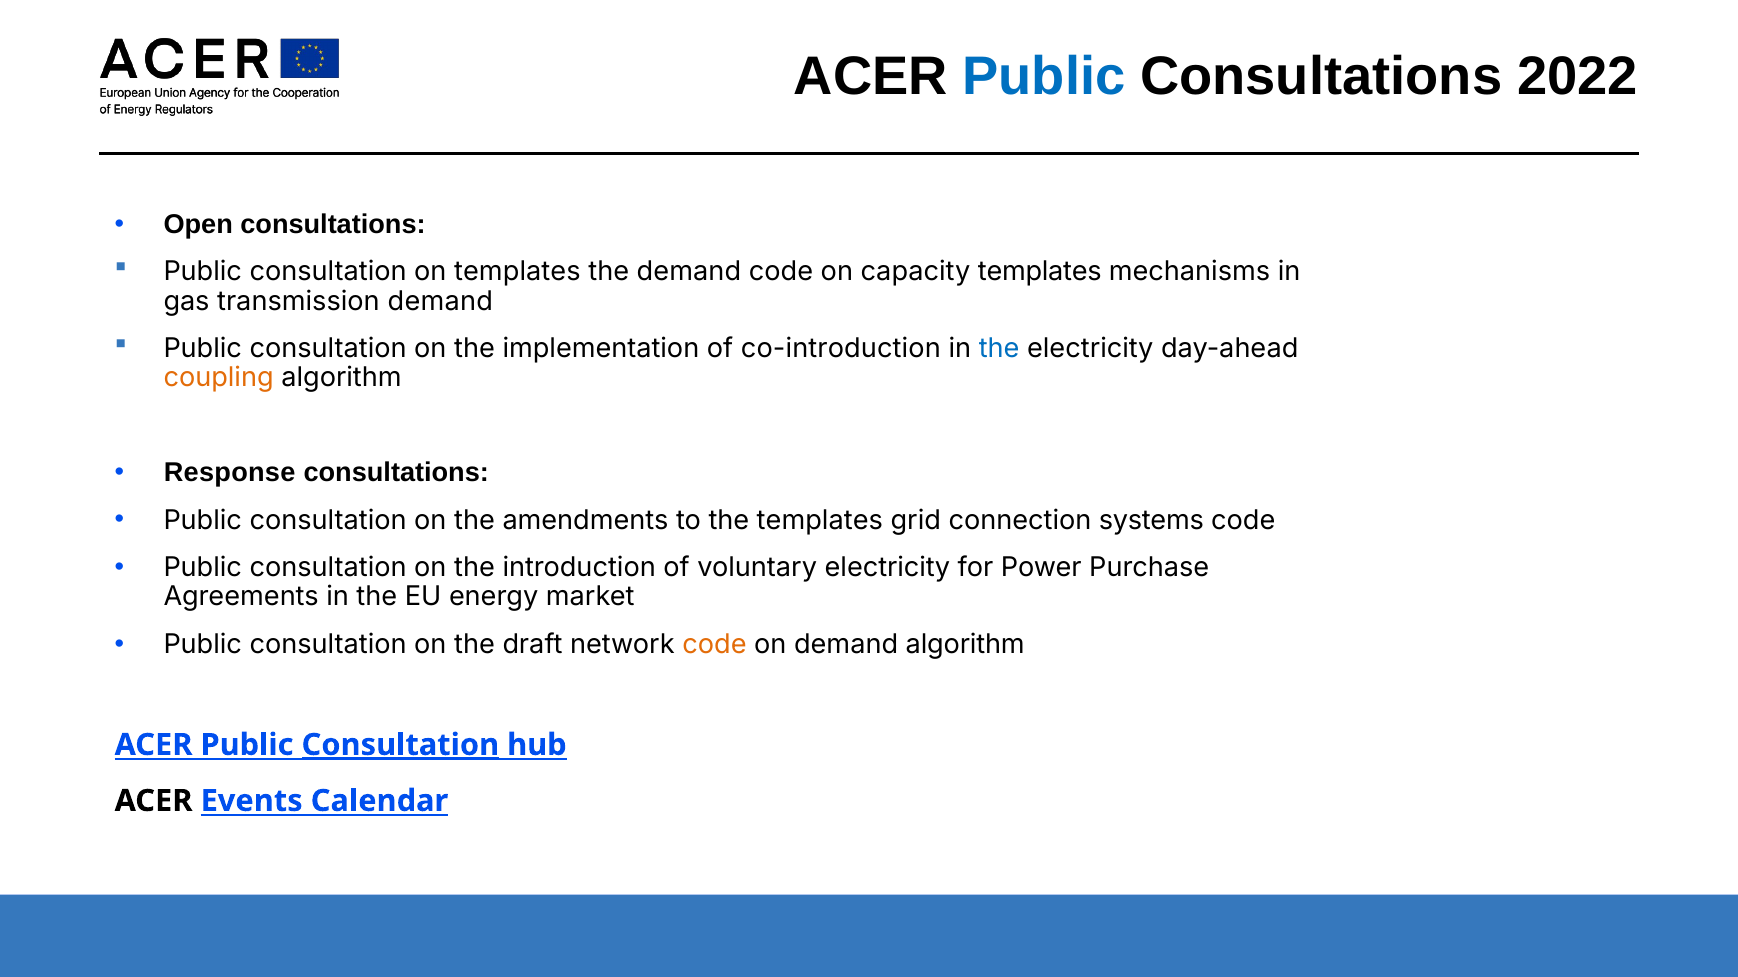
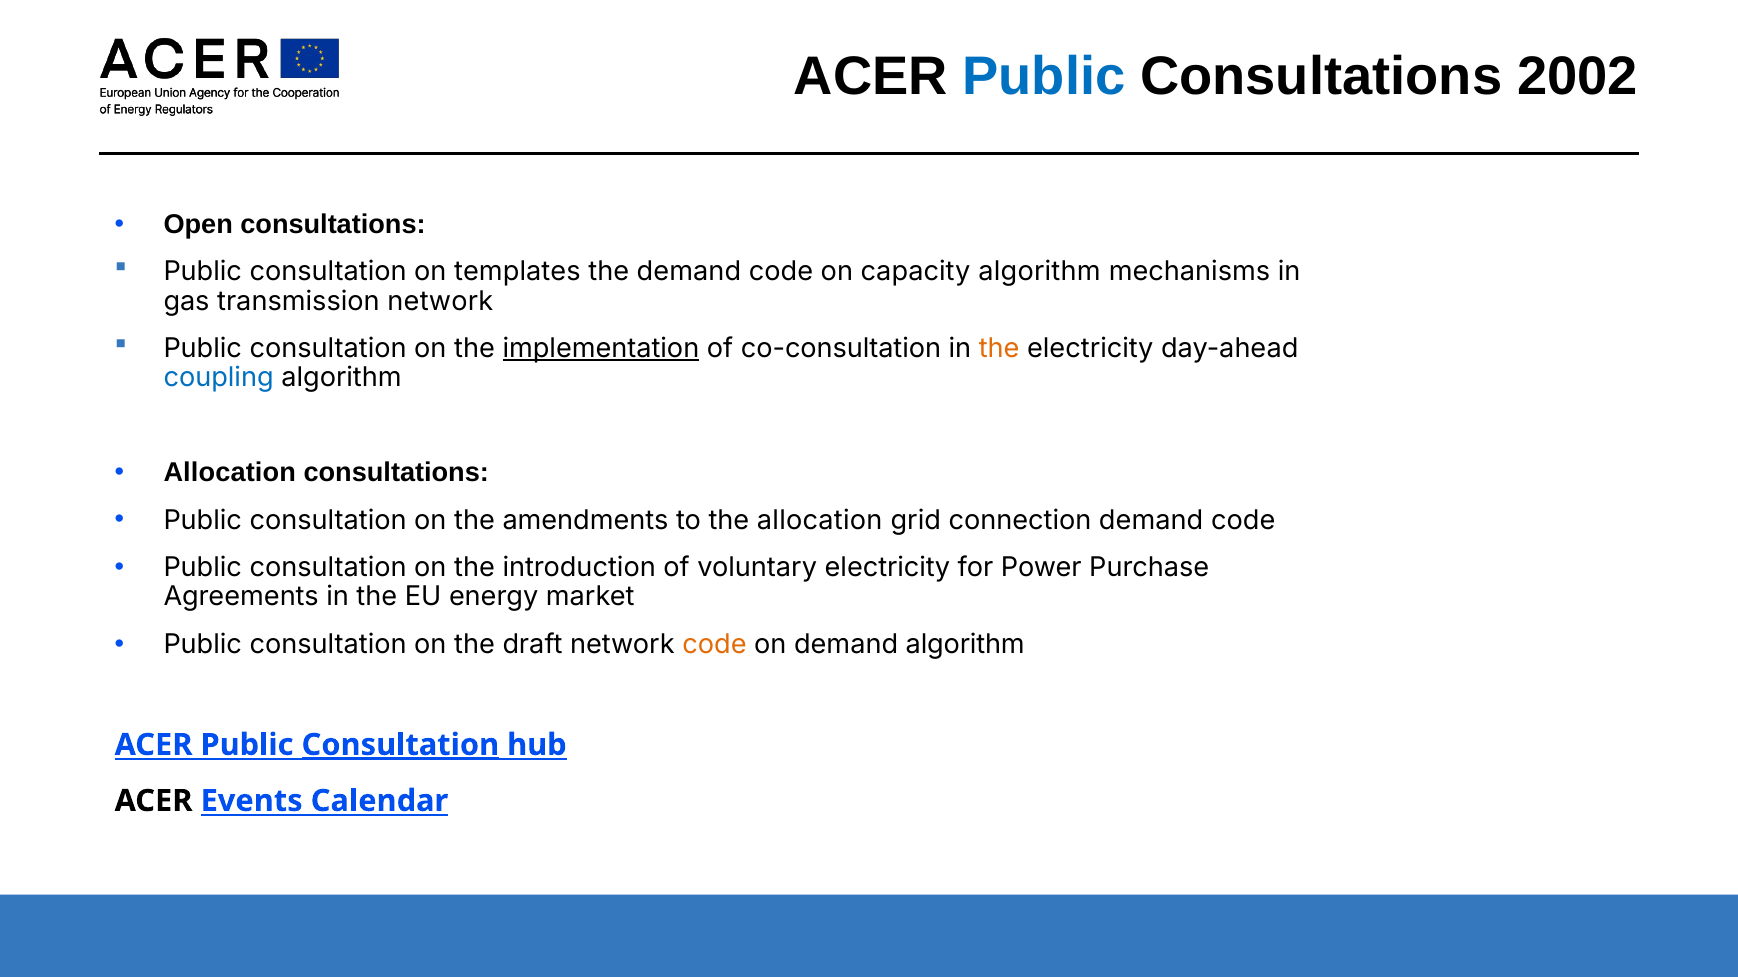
2022: 2022 -> 2002 (1578, 77)
capacity templates: templates -> algorithm (1040, 272)
transmission demand: demand -> network (440, 301)
implementation underline: none -> present (601, 349)
co-introduction: co-introduction -> co-consultation (841, 349)
the colour: blue -> orange (999, 349)
coupling colour: orange -> blue (219, 378)
Response: Response -> Allocation (230, 473)
the templates: templates -> allocation (820, 520)
connection systems: systems -> demand (1151, 520)
